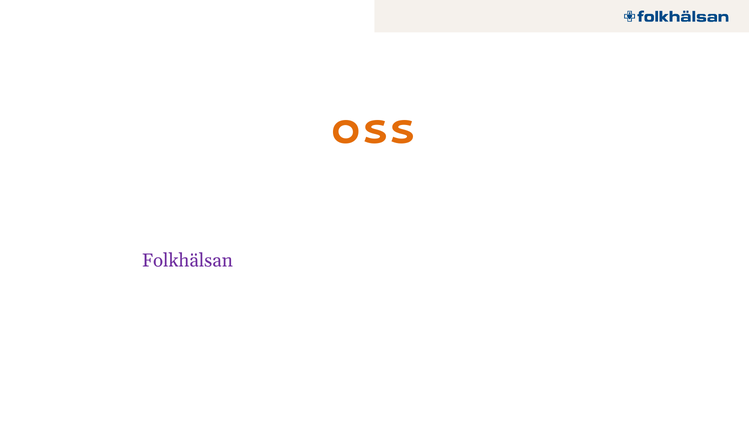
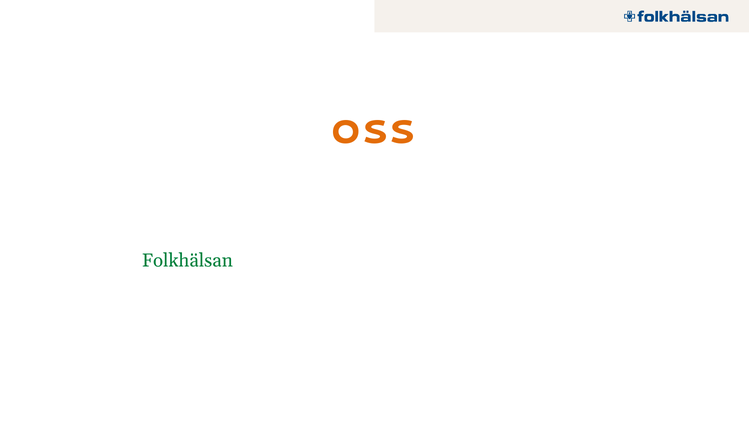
Folkhälsan colour: purple -> green (187, 261)
